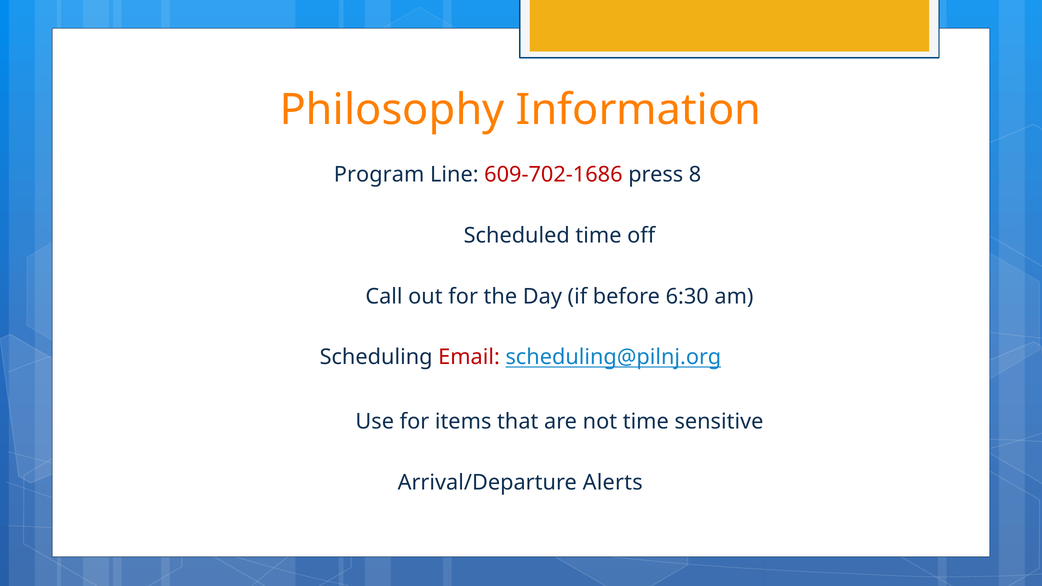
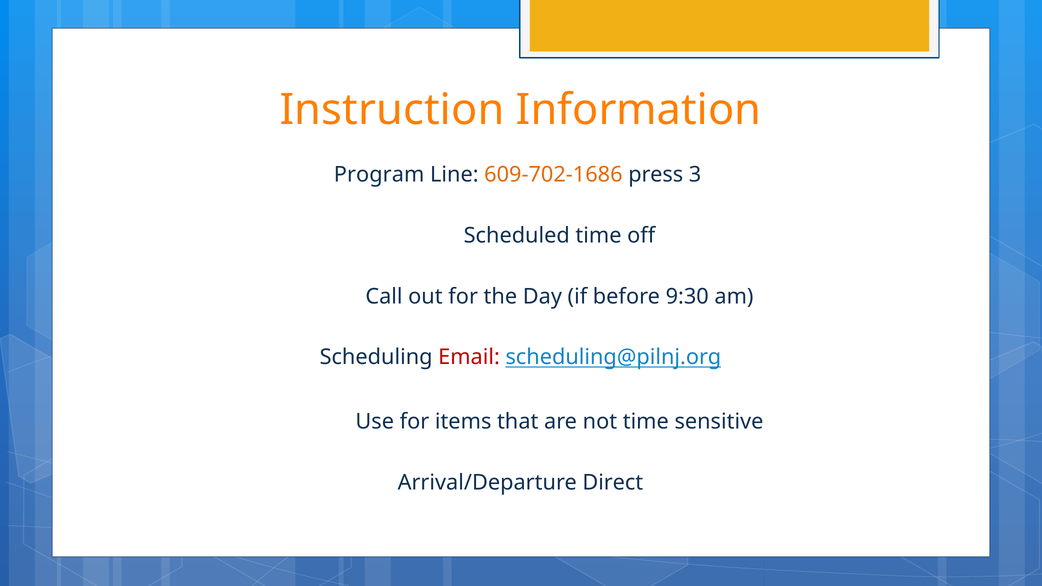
Philosophy: Philosophy -> Instruction (392, 110)
609-702-1686 colour: red -> orange (553, 175)
8: 8 -> 3 (695, 175)
6:30: 6:30 -> 9:30 (687, 297)
Alerts: Alerts -> Direct (613, 483)
